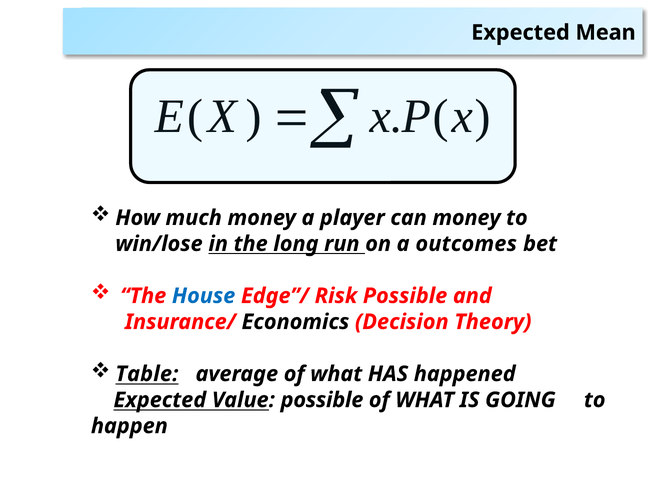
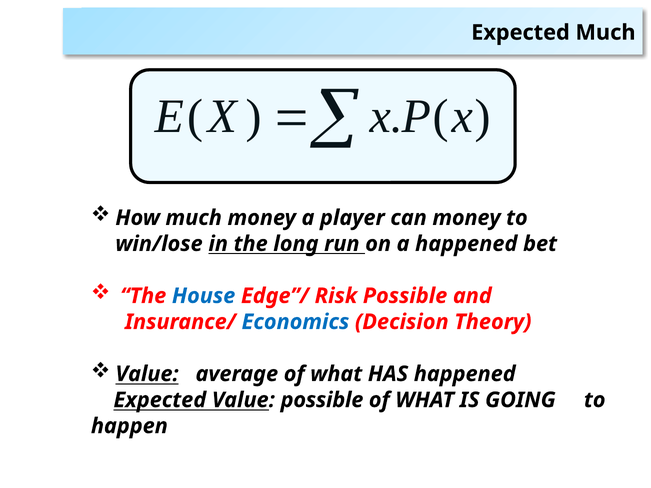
Expected Mean: Mean -> Much (605, 33)
a outcomes: outcomes -> happened (466, 244)
Economics colour: black -> blue (295, 322)
Table: Table -> Value (147, 374)
